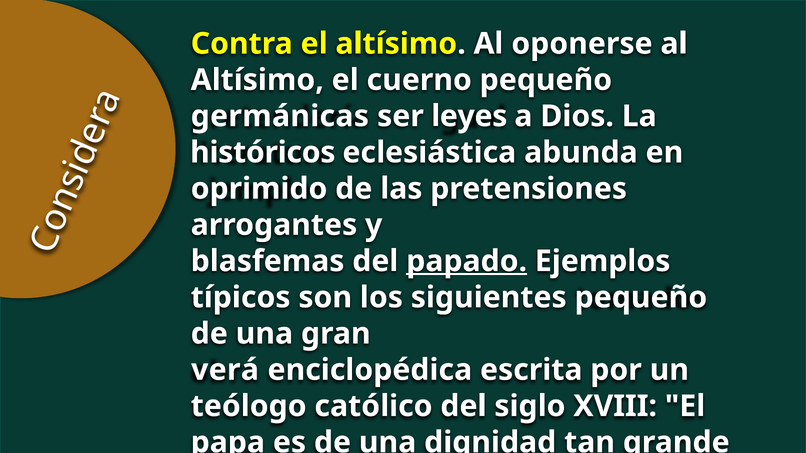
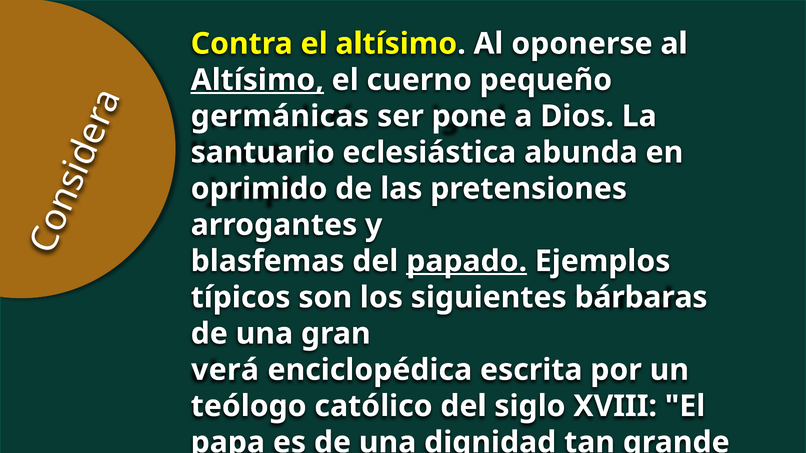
Altísimo underline: none -> present (257, 80)
leyes: leyes -> pone (469, 116)
históricos: históricos -> santuario (263, 153)
siguientes pequeño: pequeño -> bárbaras (641, 298)
